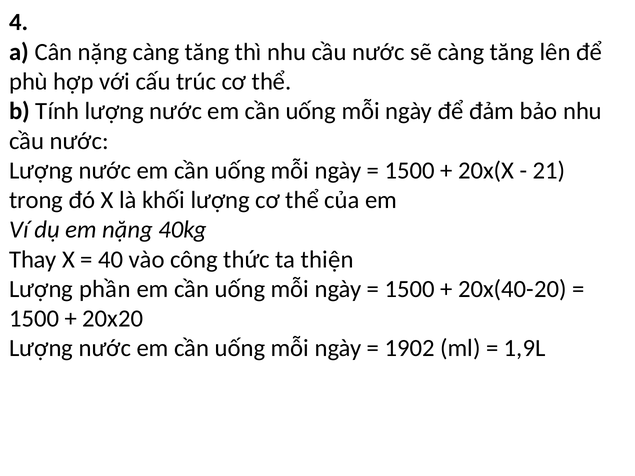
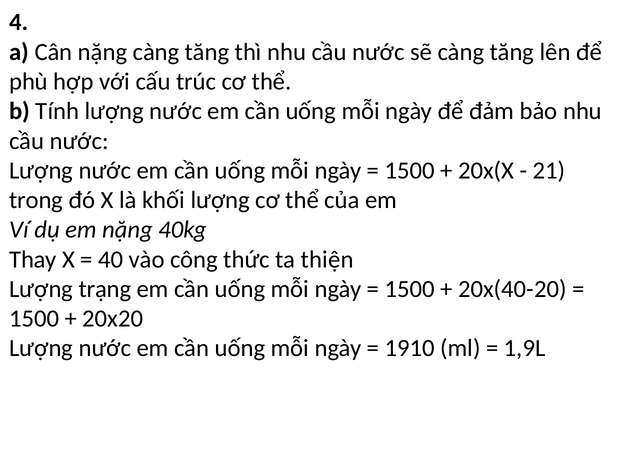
phần: phần -> trạng (105, 289)
1902: 1902 -> 1910 (410, 348)
